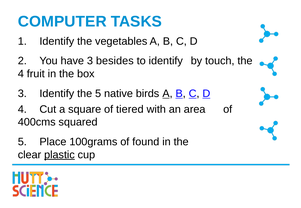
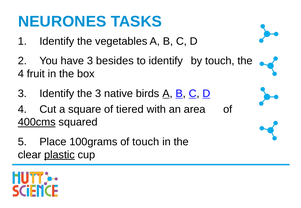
COMPUTER: COMPUTER -> NEURONES (62, 22)
the 5: 5 -> 3 (98, 94)
400cms underline: none -> present (37, 122)
of found: found -> touch (146, 142)
